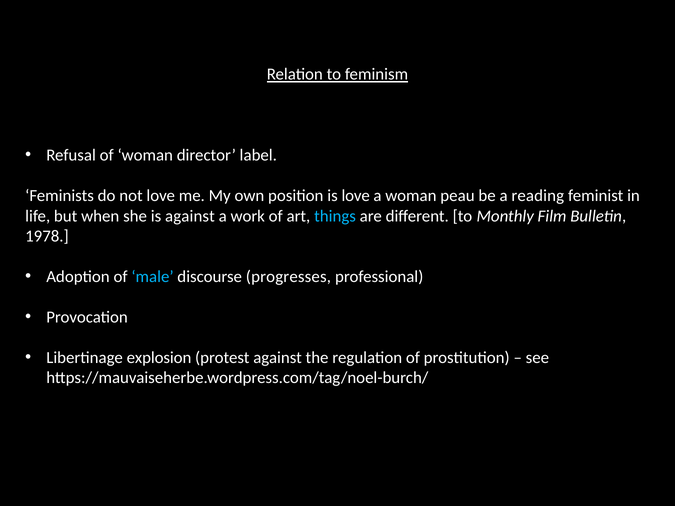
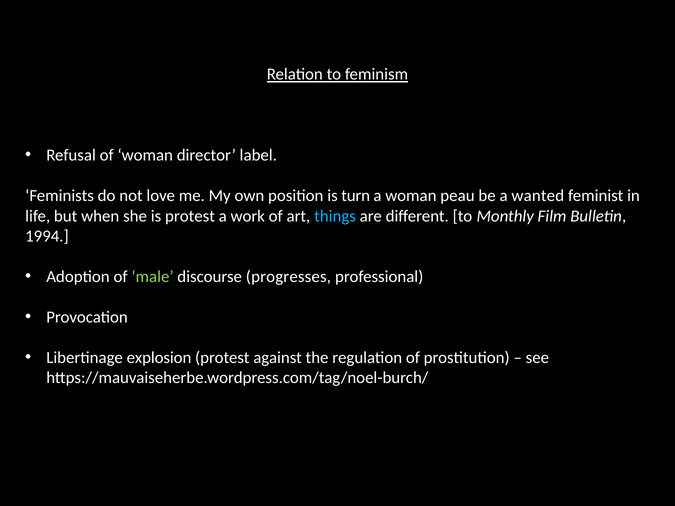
is love: love -> turn (356, 196)
reading: reading -> wanted (538, 196)
is against: against -> protest (190, 216)
1978: 1978 -> 1994 (47, 236)
male colour: light blue -> light green (153, 277)
